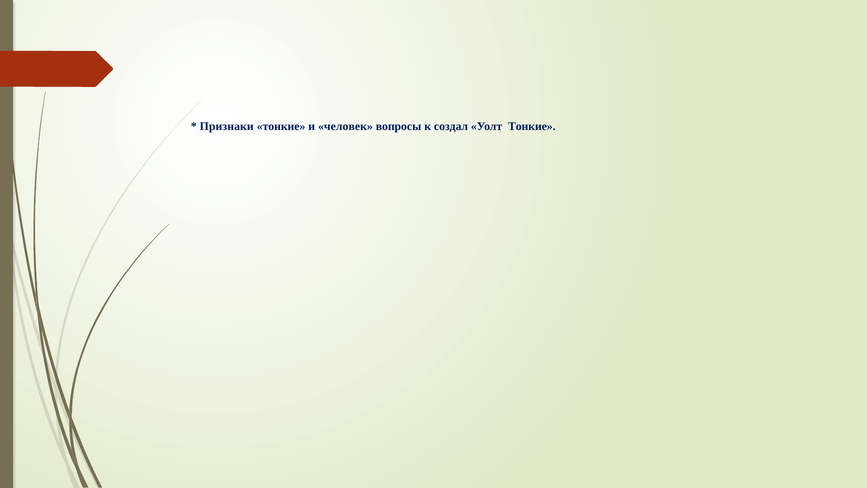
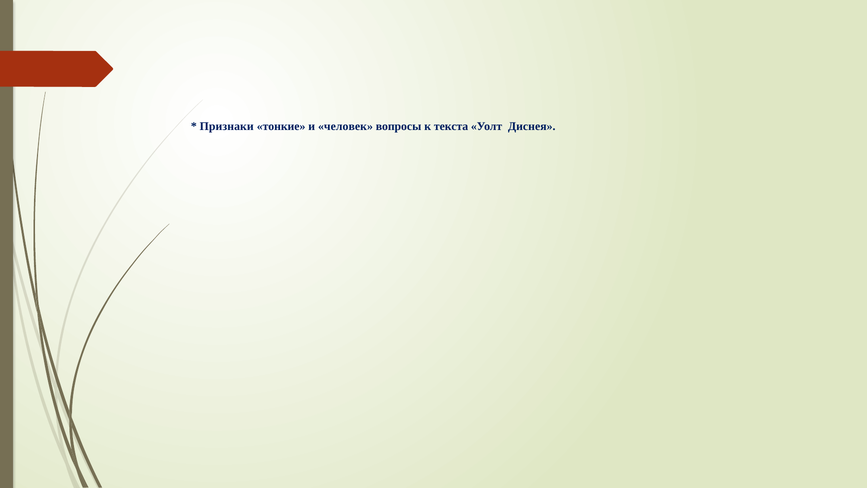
создал: создал -> текста (451, 126)
Уолт Тонкие: Тонкие -> Диснея (532, 126)
